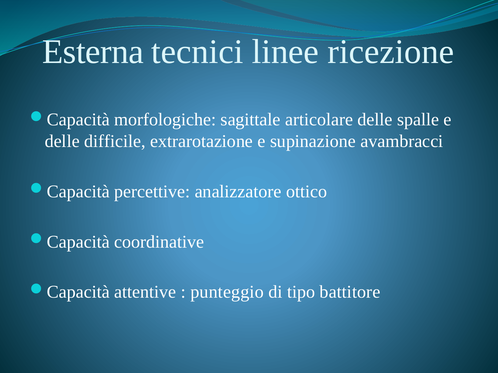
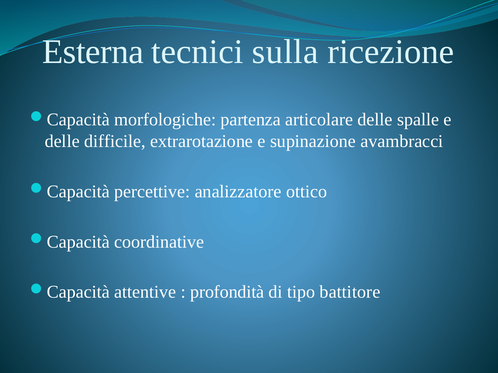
linee: linee -> sulla (285, 52)
sagittale: sagittale -> partenza (251, 120)
punteggio: punteggio -> profondità (227, 292)
